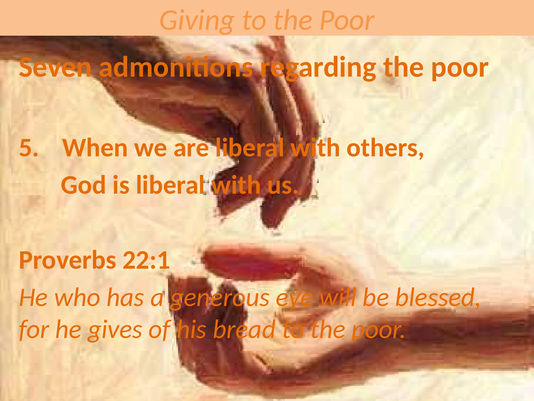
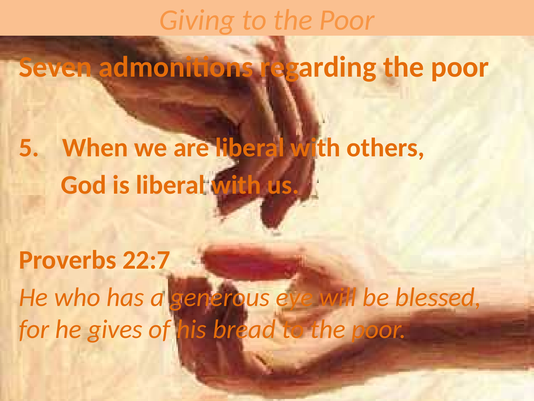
22:1: 22:1 -> 22:7 (146, 260)
